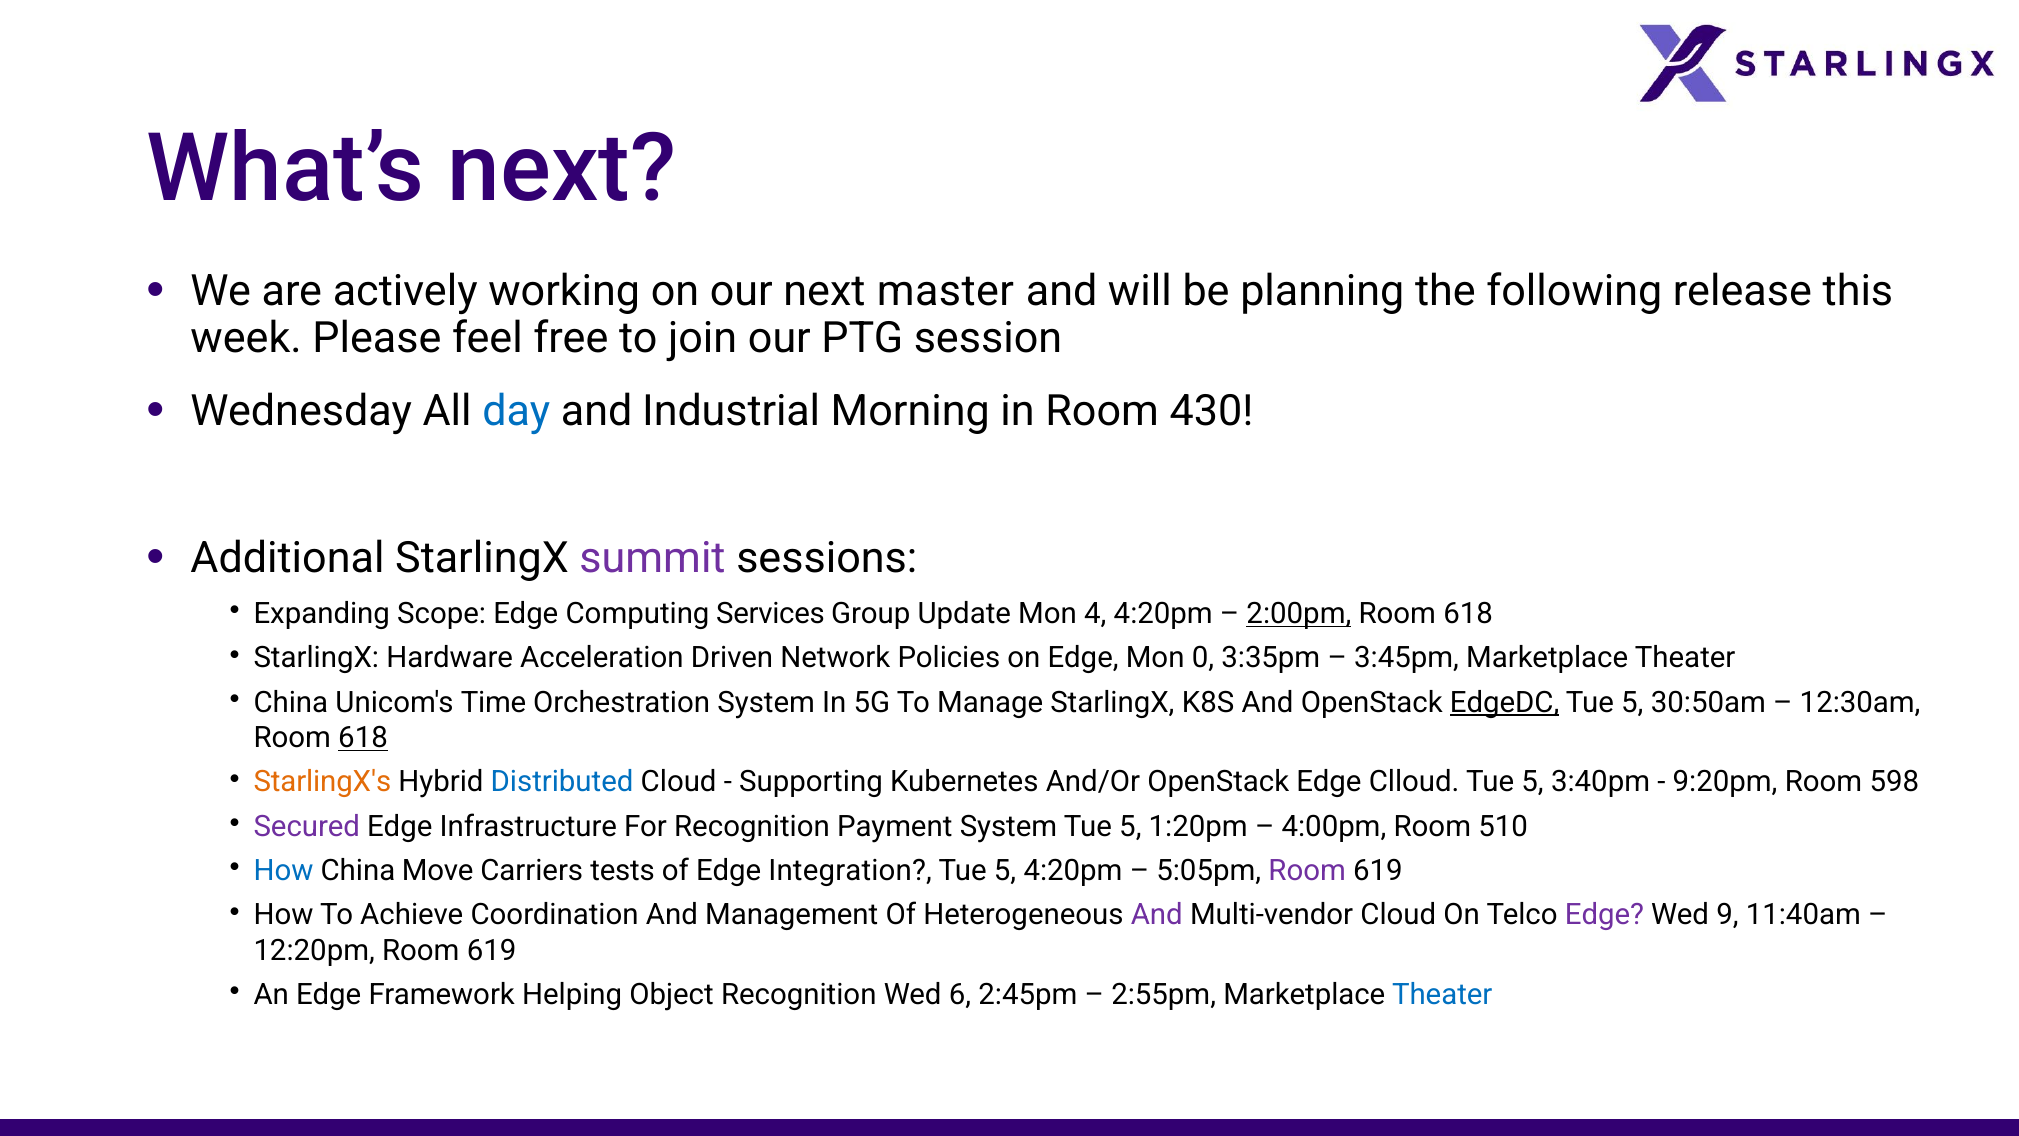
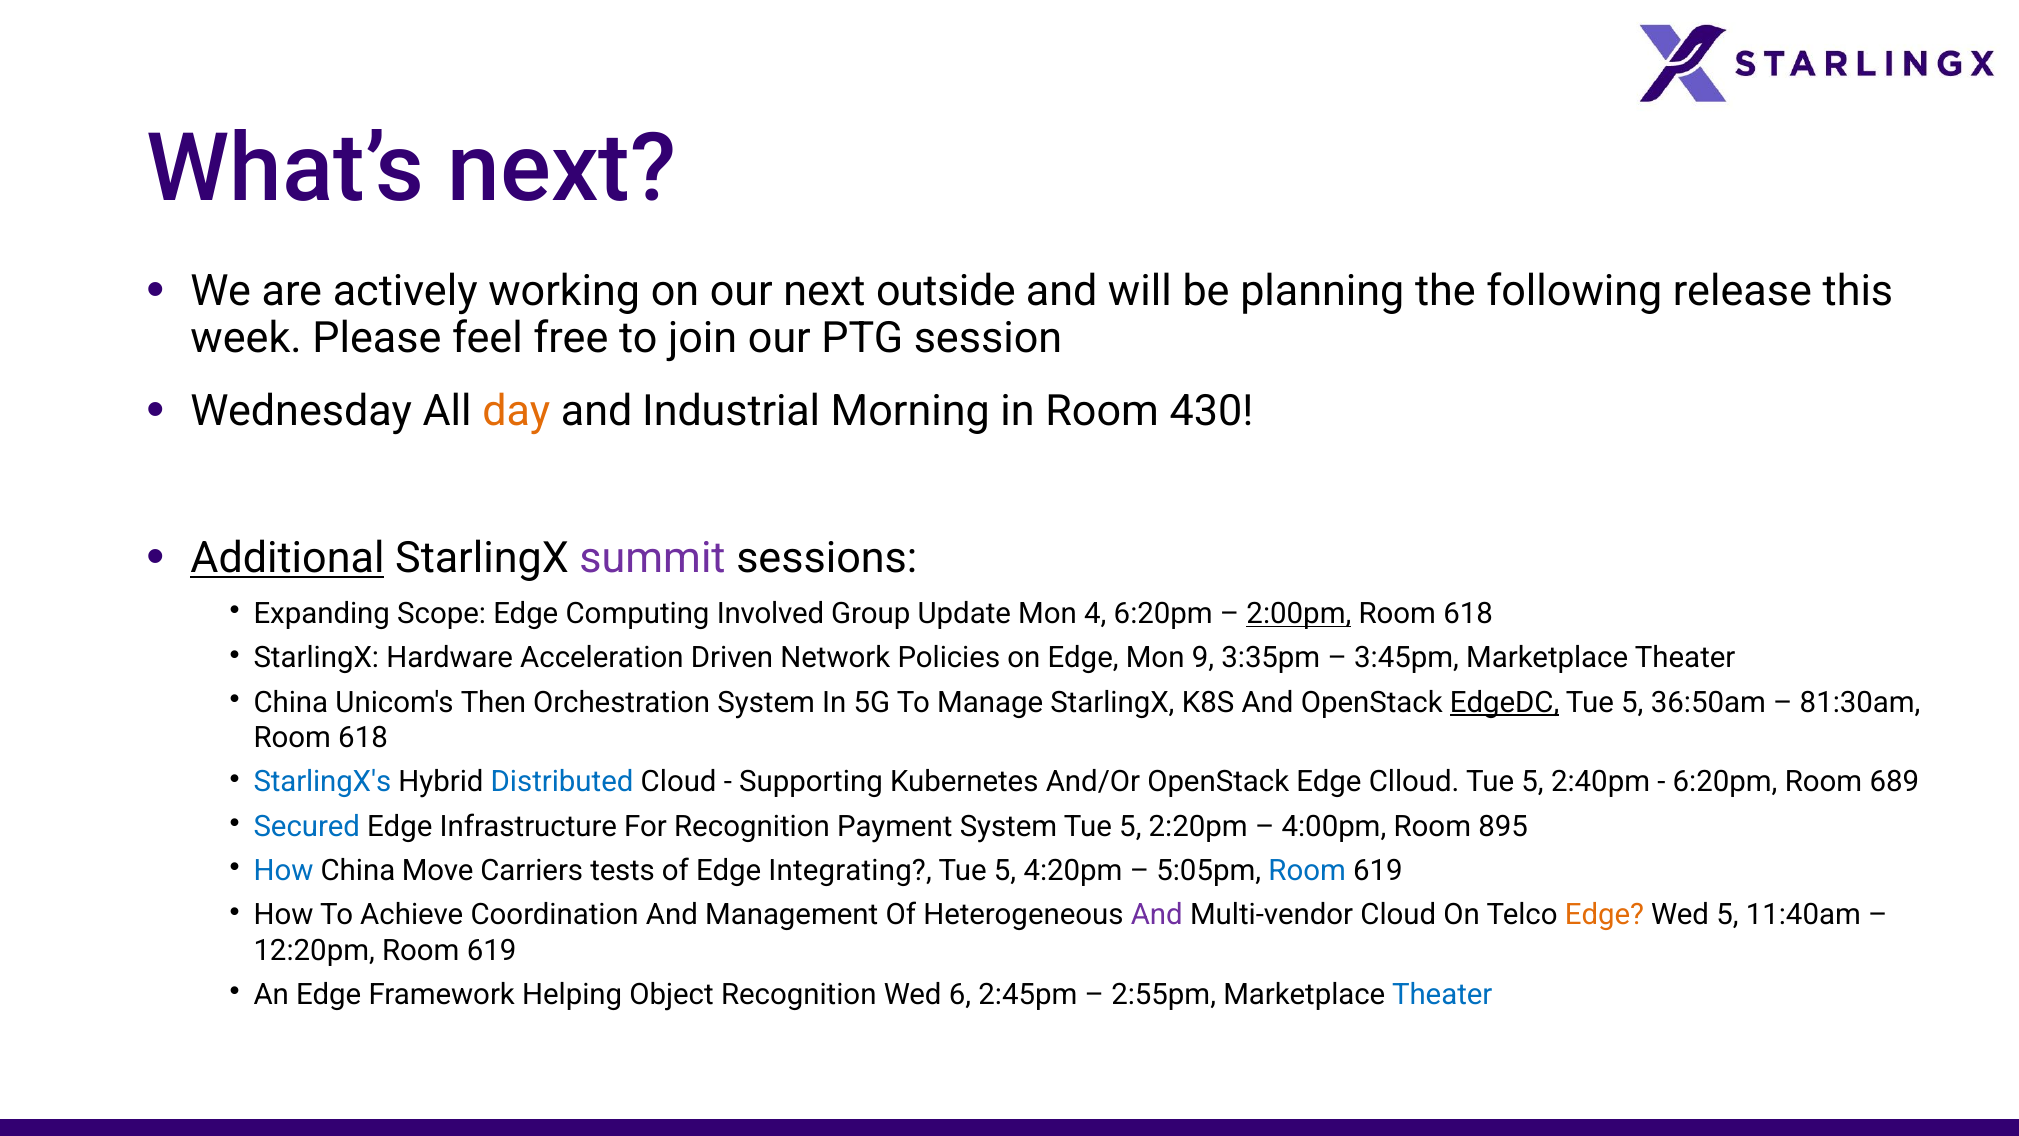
master: master -> outside (946, 291)
day colour: blue -> orange (516, 411)
Additional underline: none -> present (287, 558)
Services: Services -> Involved (770, 614)
4 4:20pm: 4:20pm -> 6:20pm (1163, 614)
0: 0 -> 9 (1203, 658)
Time: Time -> Then (493, 702)
30:50am: 30:50am -> 36:50am (1708, 702)
12:30am: 12:30am -> 81:30am (1860, 702)
618 underline: present -> none (363, 738)
StarlingX's colour: orange -> blue (322, 782)
3:40pm: 3:40pm -> 2:40pm (1601, 782)
9:20pm: 9:20pm -> 6:20pm (1725, 782)
598: 598 -> 689 (1894, 782)
Secured colour: purple -> blue (307, 826)
1:20pm: 1:20pm -> 2:20pm (1198, 826)
510: 510 -> 895 (1503, 826)
Integration: Integration -> Integrating (850, 870)
Room colour: purple -> blue (1307, 870)
Edge colour: purple -> orange (1604, 915)
Wed 9: 9 -> 5 (1727, 915)
